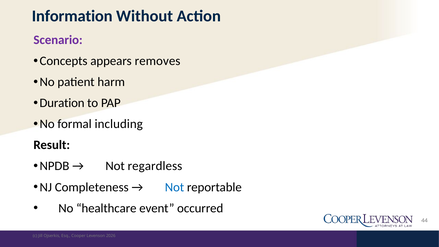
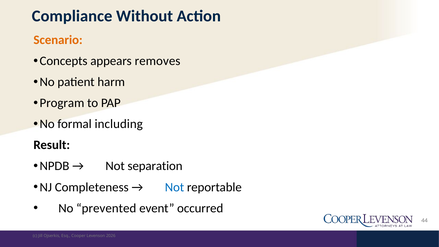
Information: Information -> Compliance (72, 16)
Scenario colour: purple -> orange (58, 40)
Duration: Duration -> Program (62, 103)
regardless: regardless -> separation (155, 166)
healthcare: healthcare -> prevented (106, 208)
